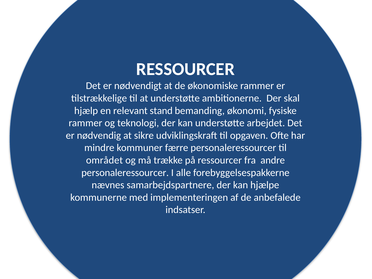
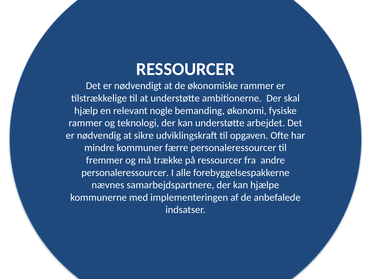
stand: stand -> nogle (161, 111)
området: området -> fremmer (105, 160)
